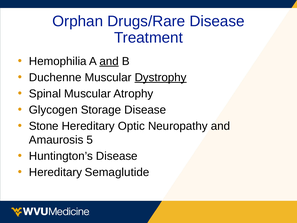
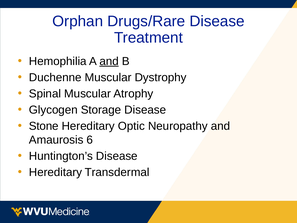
Dystrophy underline: present -> none (161, 77)
5: 5 -> 6 (90, 140)
Semaglutide: Semaglutide -> Transdermal (117, 172)
